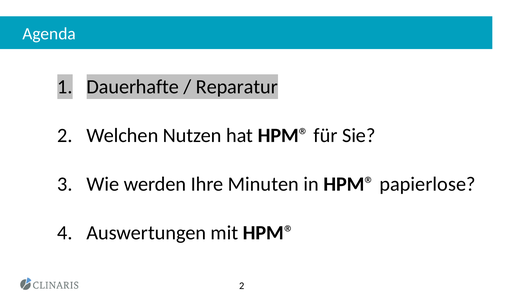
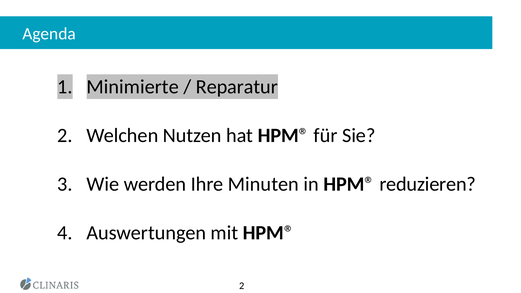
Dauerhafte: Dauerhafte -> Minimierte (133, 87)
papierlose: papierlose -> reduzieren (428, 184)
